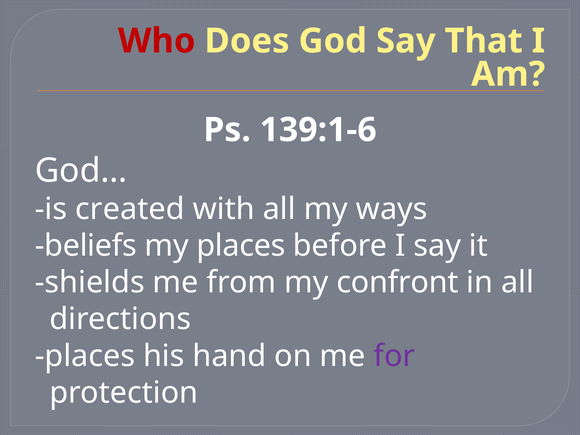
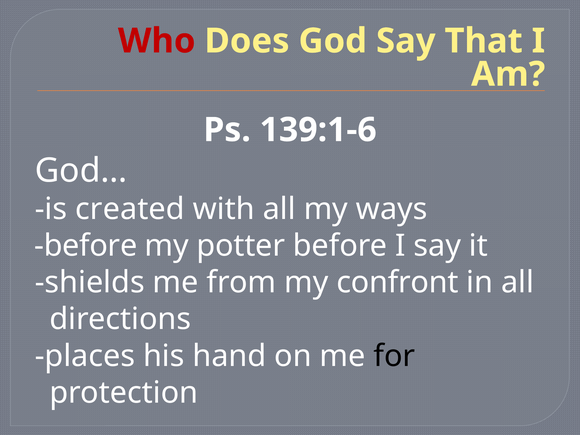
beliefs: beliefs -> before (86, 246)
my places: places -> potter (241, 246)
for colour: purple -> black (394, 356)
